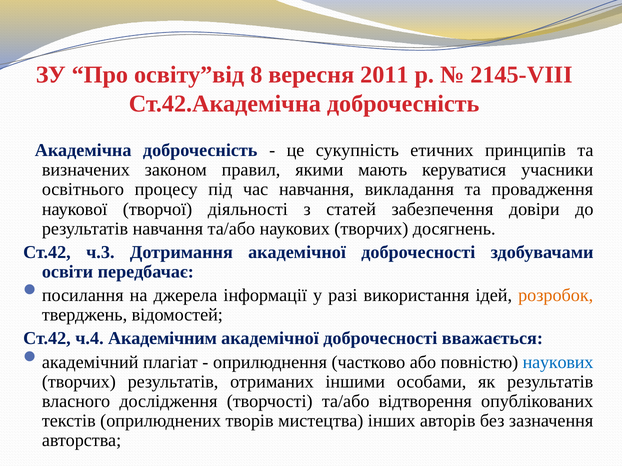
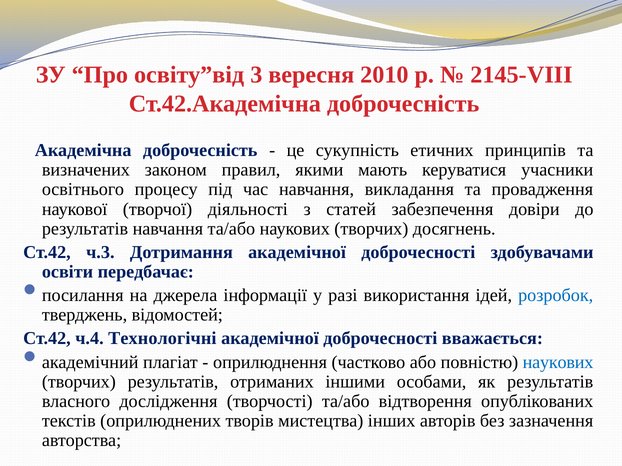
8: 8 -> 3 (256, 75)
2011: 2011 -> 2010 (384, 75)
розробок colour: orange -> blue (556, 296)
Академічним: Академічним -> Технологічні (162, 339)
